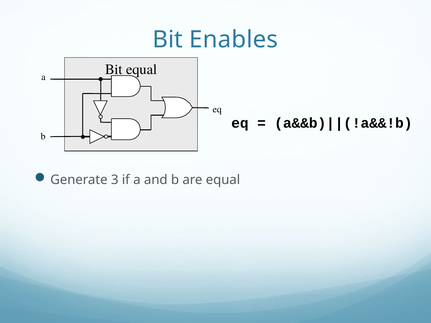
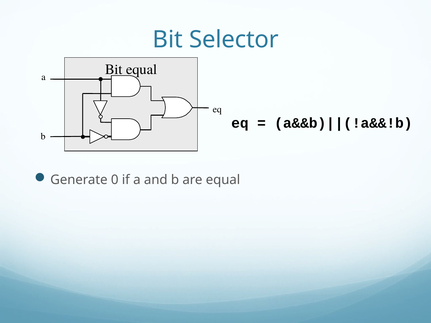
Enables: Enables -> Selector (234, 40)
3: 3 -> 0 (115, 180)
